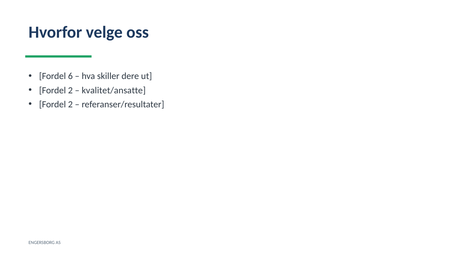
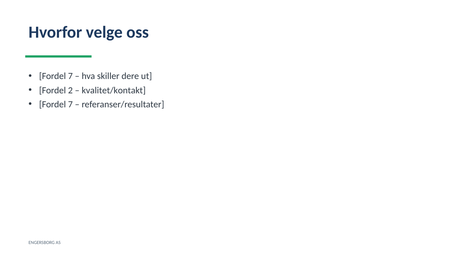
6: 6 -> 7 (70, 76)
kvalitet/ansatte: kvalitet/ansatte -> kvalitet/kontakt (114, 90)
2: 2 -> 7 (70, 104)
